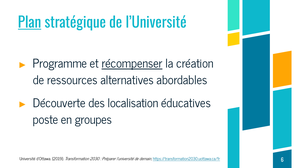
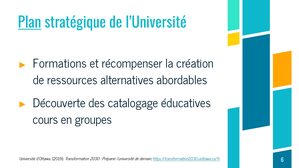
Programme: Programme -> Formations (60, 64)
récompenser underline: present -> none (132, 64)
localisation: localisation -> catalogage (133, 103)
poste: poste -> cours (45, 120)
